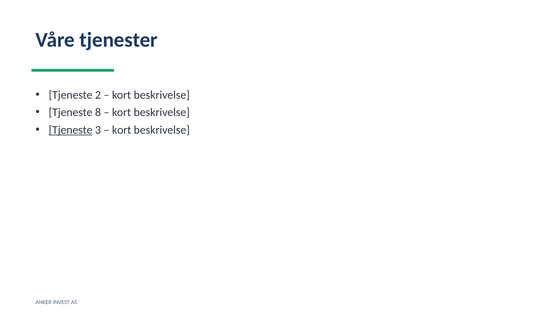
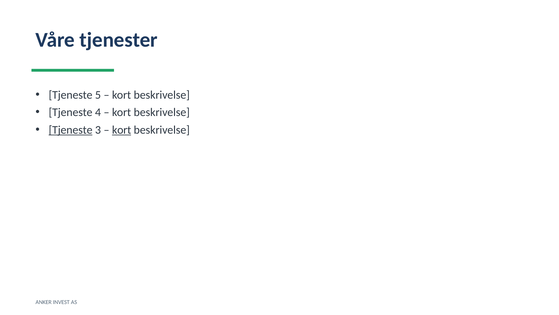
2: 2 -> 5 (98, 95)
8: 8 -> 4 (98, 112)
kort underline: none -> present (122, 130)
